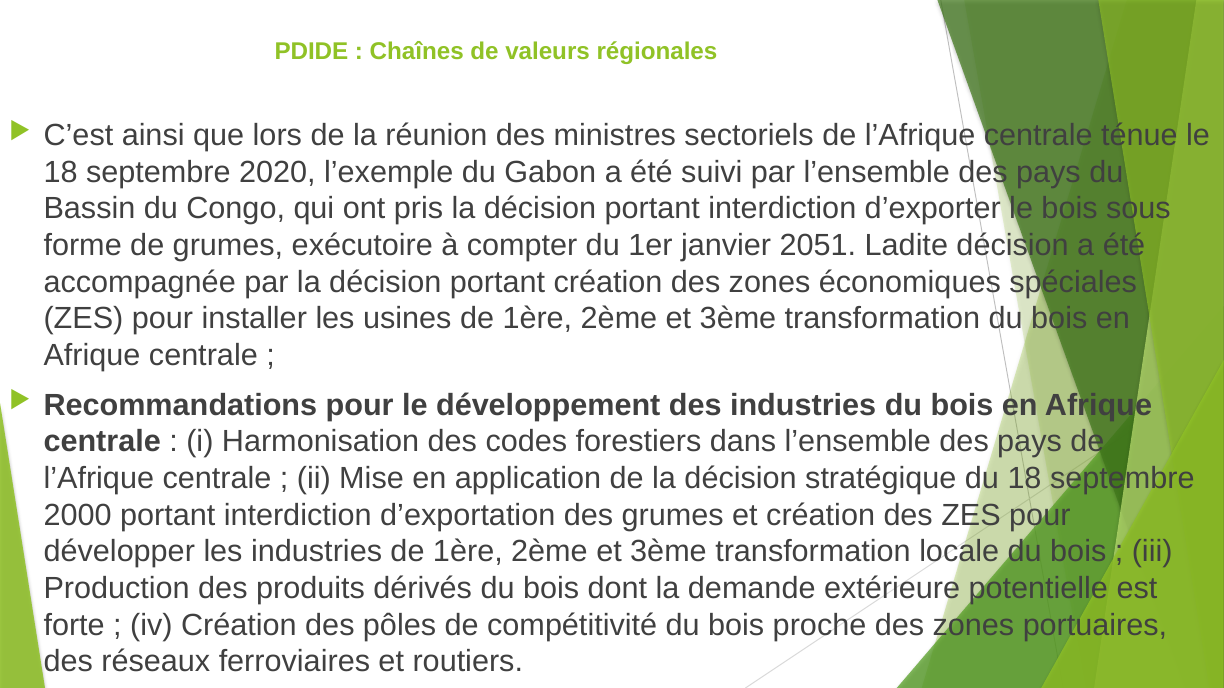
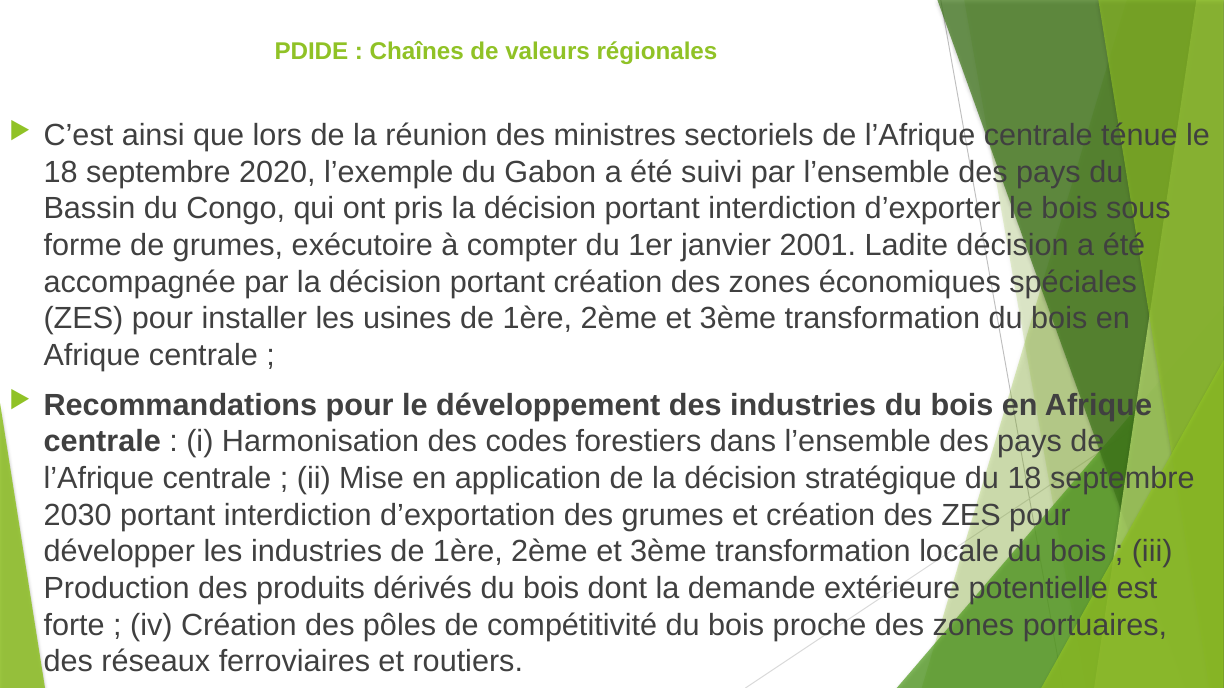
2051: 2051 -> 2001 (818, 246)
2000: 2000 -> 2030 (78, 515)
